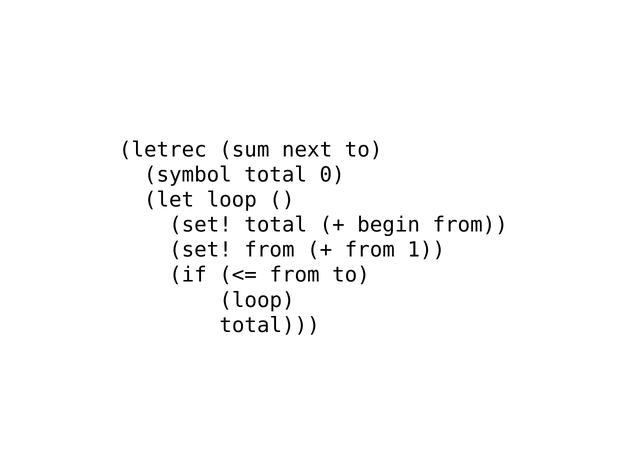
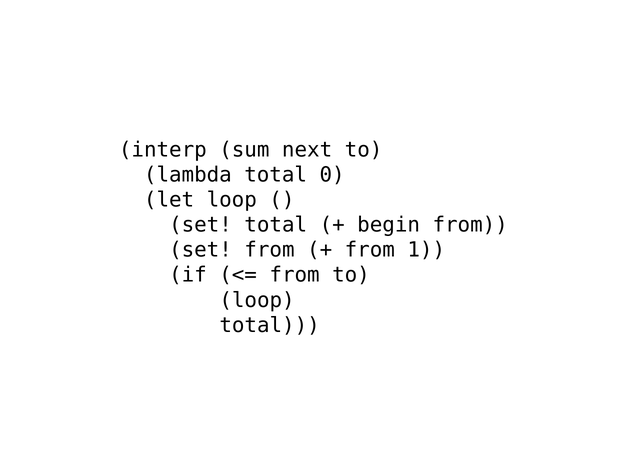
letrec: letrec -> interp (163, 150)
symbol: symbol -> lambda (188, 175)
